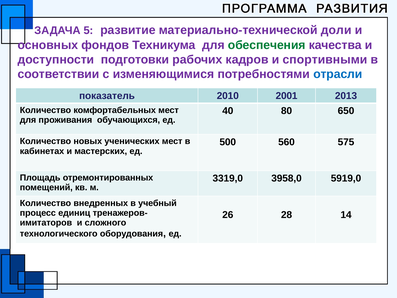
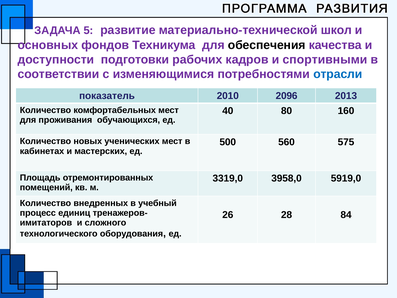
доли: доли -> школ (336, 30)
обеспечения colour: green -> black (267, 45)
2001: 2001 -> 2096 (287, 96)
650: 650 -> 160 (346, 111)
14: 14 -> 84 (346, 215)
